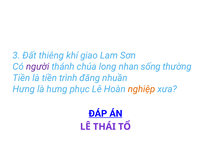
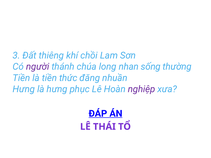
giao: giao -> chồi (89, 56)
trình: trình -> thức (68, 78)
nghiệp colour: orange -> purple (142, 89)
